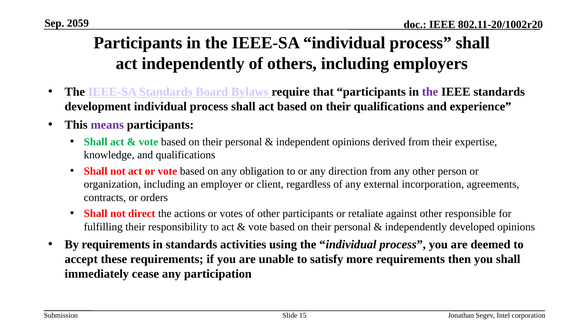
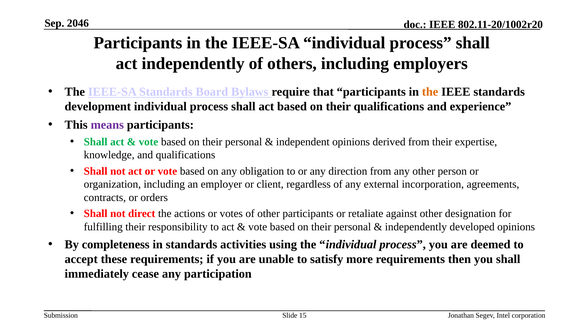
2059: 2059 -> 2046 (78, 23)
the colour: purple -> orange (430, 92)
responsible: responsible -> designation (470, 213)
By requirements: requirements -> completeness (116, 244)
